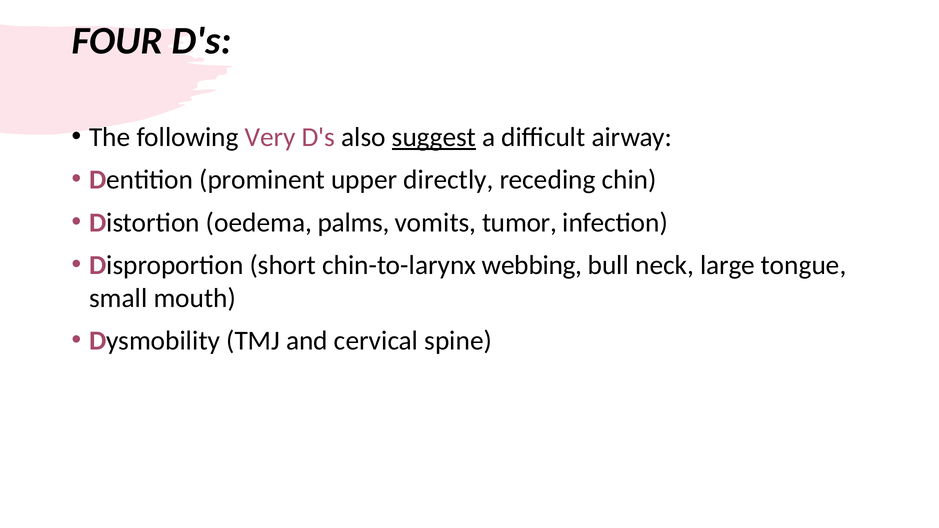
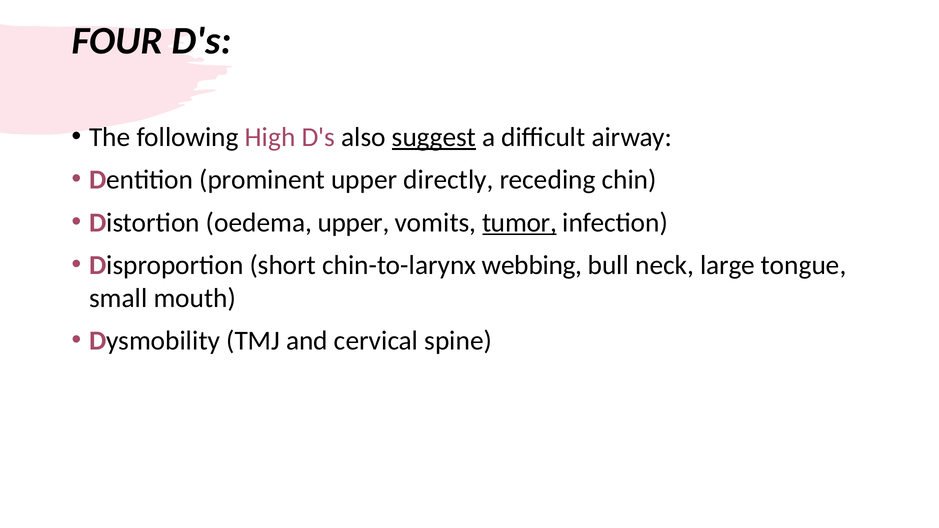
Very: Very -> High (270, 137)
oedema palms: palms -> upper (354, 223)
tumor underline: none -> present (519, 223)
